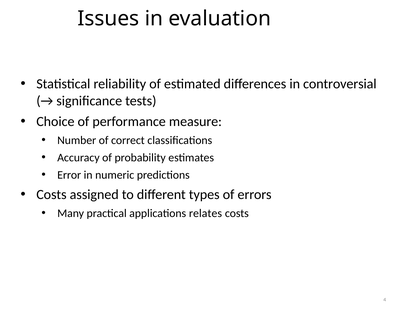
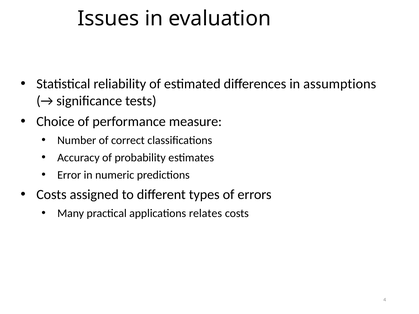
controversial: controversial -> assumptions (340, 84)
